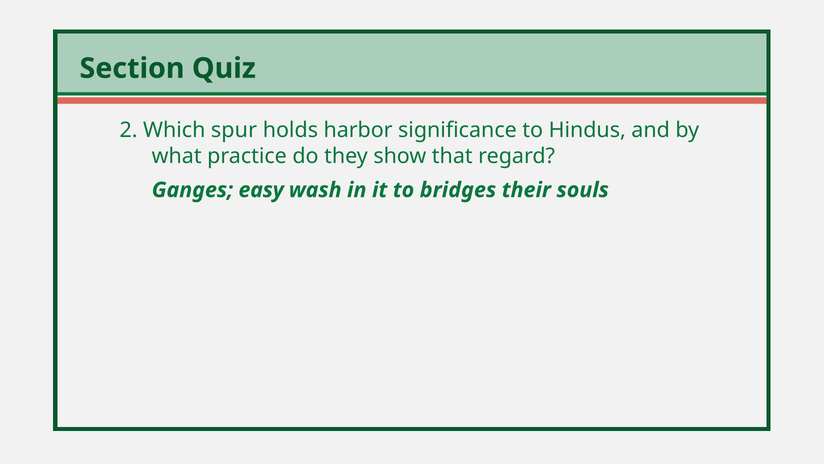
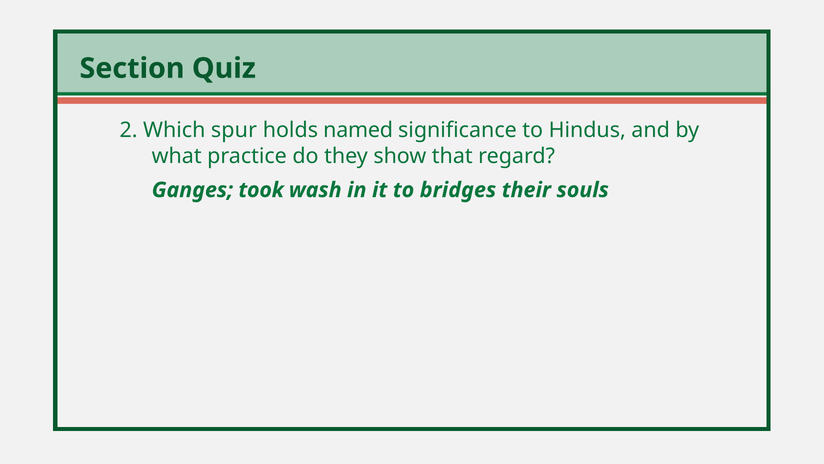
harbor: harbor -> named (358, 130)
easy: easy -> took (261, 190)
